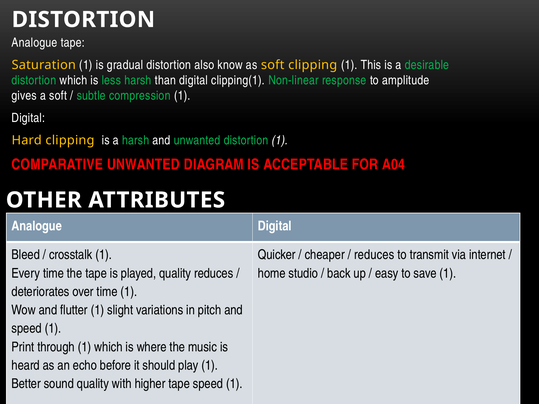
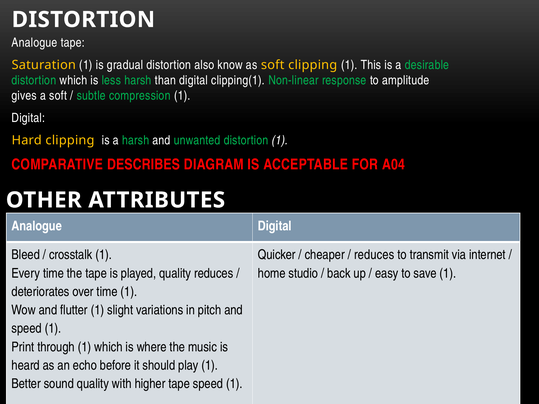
COMPARATIVE UNWANTED: UNWANTED -> DESCRIBES (143, 165)
